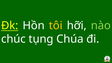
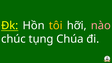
nào colour: light green -> pink (101, 26)
